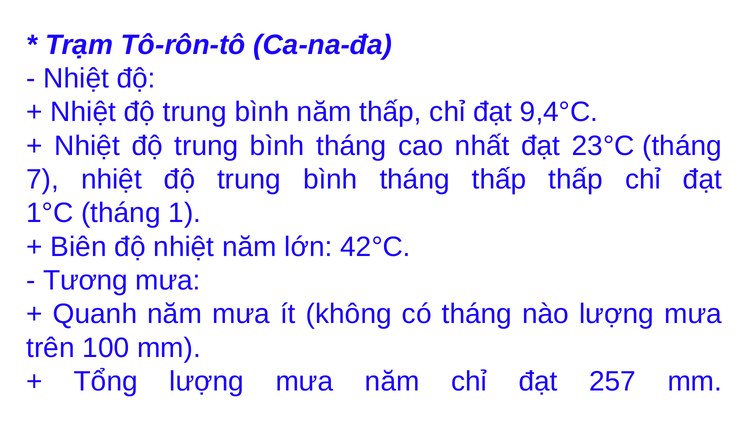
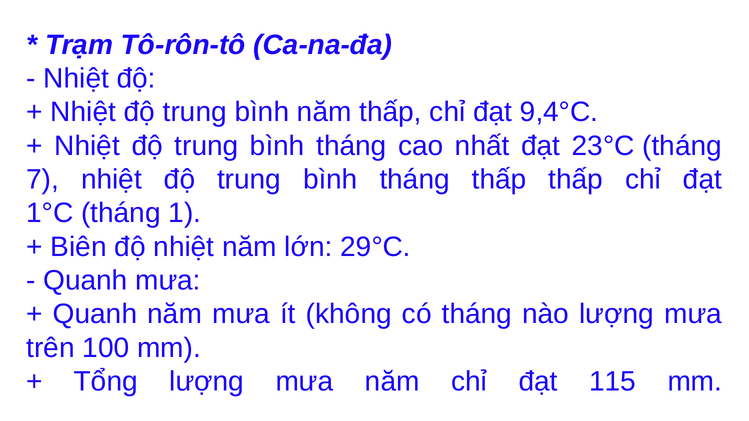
42°C: 42°C -> 29°C (376, 247)
Tương: Tương -> Quanh (85, 281)
257: 257 -> 115 (613, 382)
